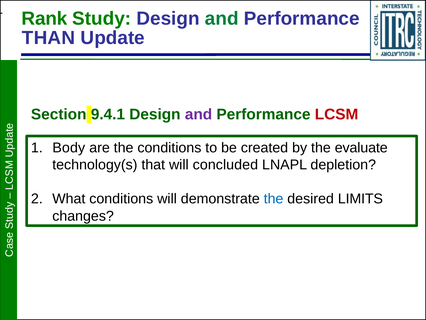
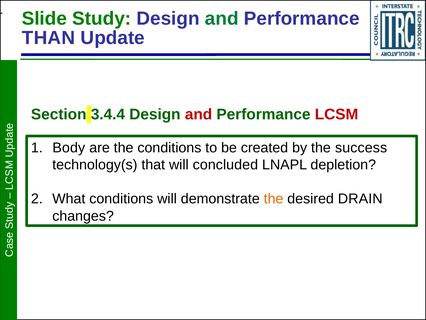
Rank: Rank -> Slide (44, 19)
9.4.1: 9.4.1 -> 3.4.4 (108, 114)
and colour: purple -> red (199, 114)
evaluate: evaluate -> success (361, 148)
the colour: blue -> orange (274, 199)
LIMITS: LIMITS -> DRAIN (360, 199)
